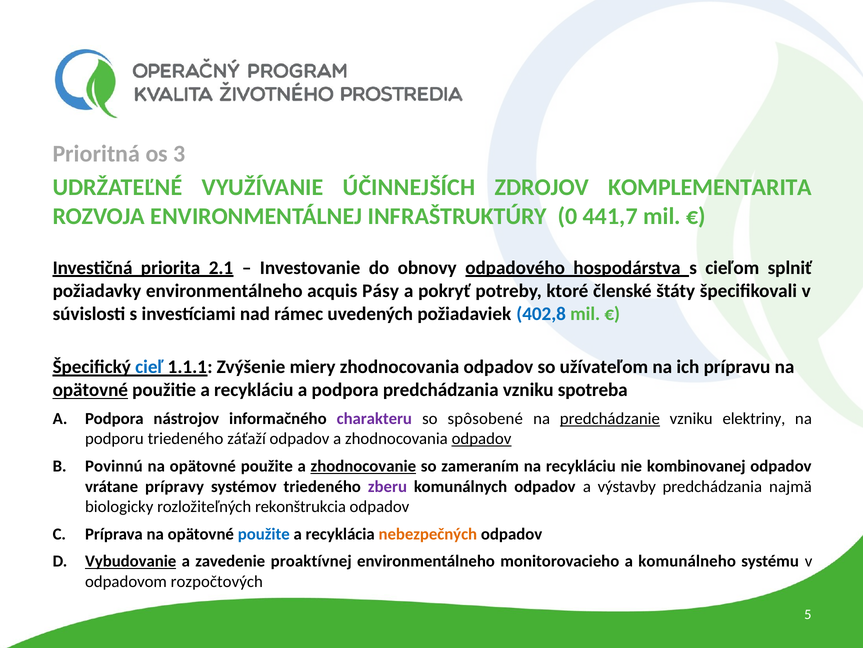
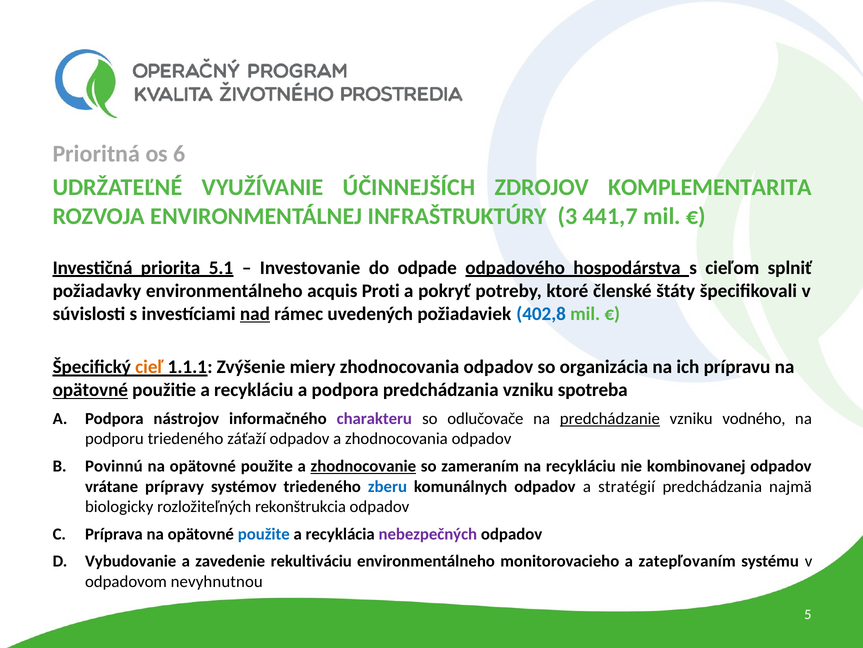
3: 3 -> 6 (180, 154)
0: 0 -> 3 (568, 216)
2.1: 2.1 -> 5.1 (221, 267)
obnovy: obnovy -> odpade (427, 267)
Pásy: Pásy -> Proti (381, 290)
nad underline: none -> present (255, 313)
cieľ colour: blue -> orange (149, 367)
užívateľom: užívateľom -> organizácia (604, 367)
spôsobené: spôsobené -> odlučovače (485, 418)
elektriny: elektriny -> vodného (754, 418)
odpadov underline: present -> none (482, 438)
zberu colour: purple -> blue (387, 486)
výstavby: výstavby -> stratégií (627, 486)
nebezpečných colour: orange -> purple (428, 533)
Vybudovanie underline: present -> none (131, 561)
proaktívnej: proaktívnej -> rekultiváciu (311, 561)
komunálneho: komunálneho -> zatepľovaním (687, 561)
rozpočtových: rozpočtových -> nevyhnutnou (217, 581)
